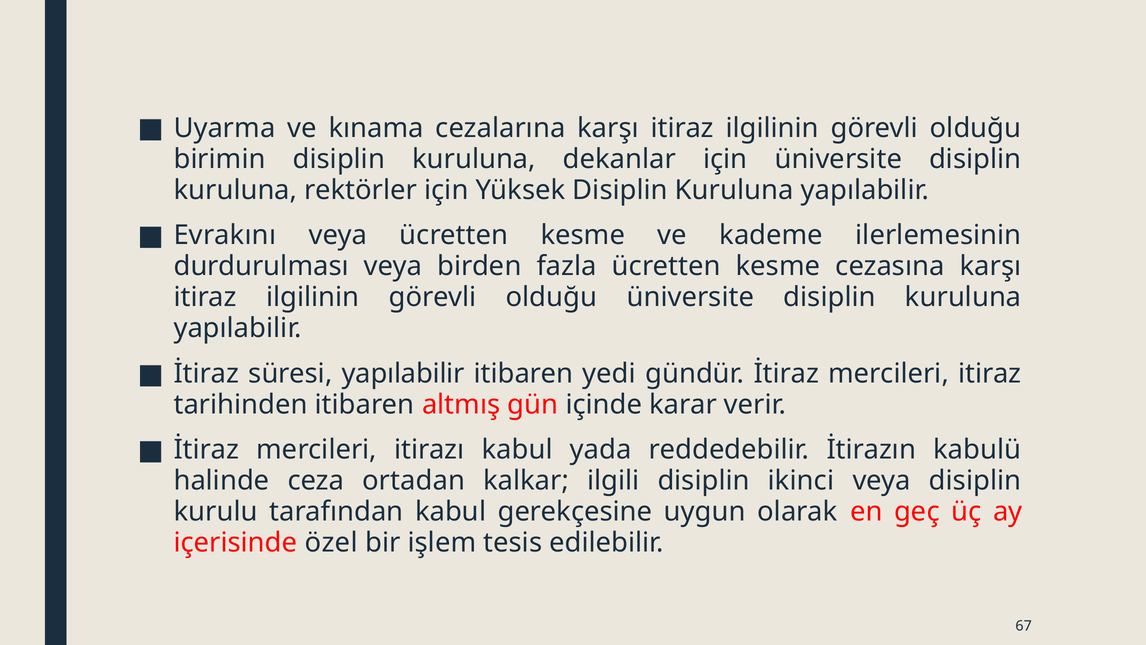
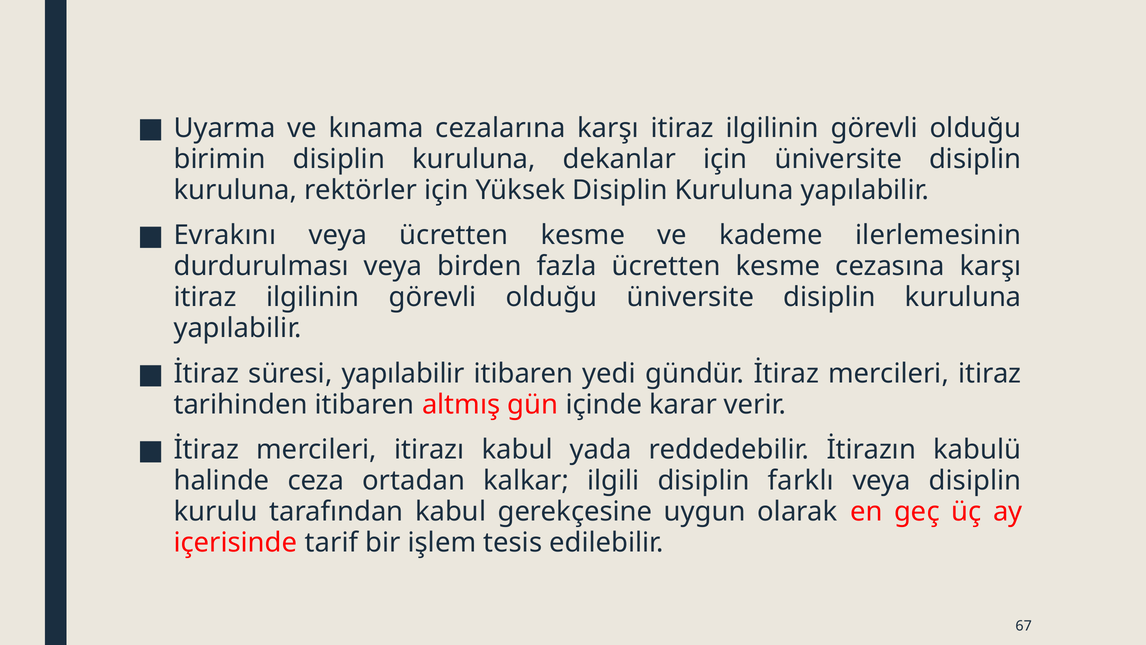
ikinci: ikinci -> farklı (801, 481)
özel: özel -> tarif (331, 543)
